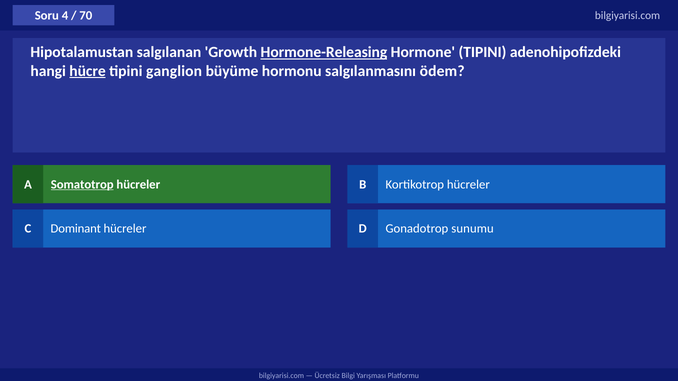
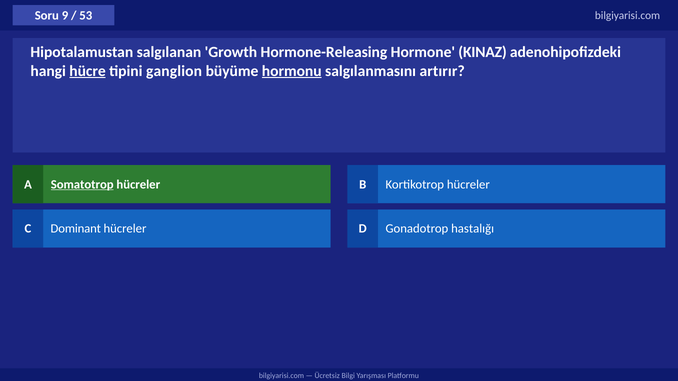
4: 4 -> 9 (65, 16)
70: 70 -> 53 (86, 16)
Hormone-Releasing underline: present -> none (324, 52)
Hormone TIPINI: TIPINI -> KINAZ (483, 52)
hormonu underline: none -> present (292, 71)
ödem: ödem -> artırır (442, 71)
sunumu: sunumu -> hastalığı (473, 229)
